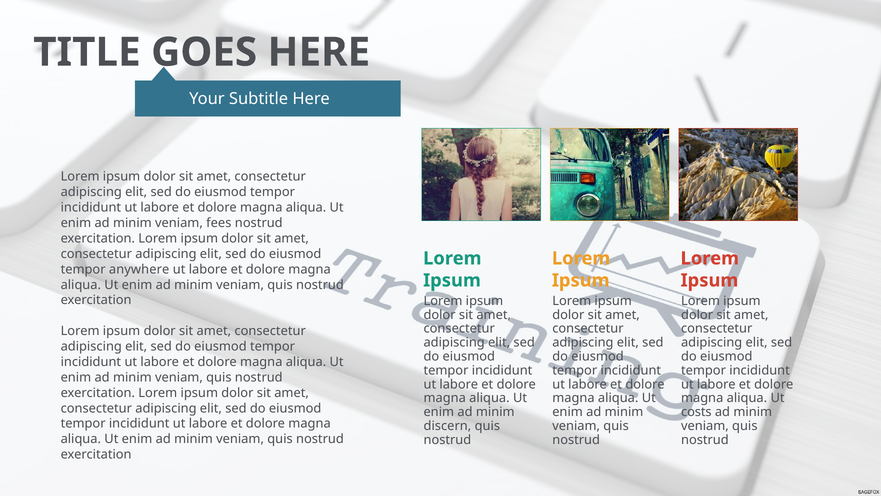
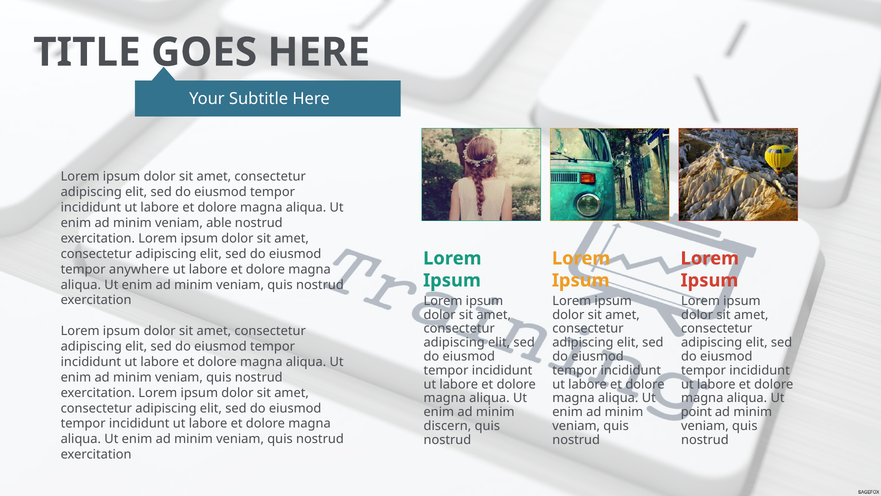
fees: fees -> able (219, 223)
costs: costs -> point (696, 412)
